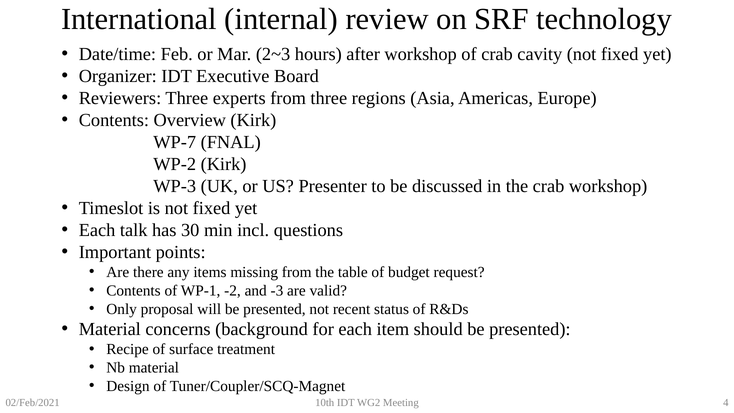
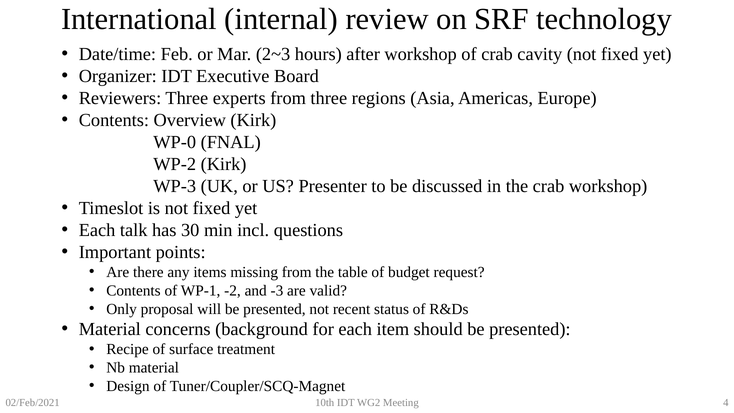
WP-7: WP-7 -> WP-0 (175, 142)
